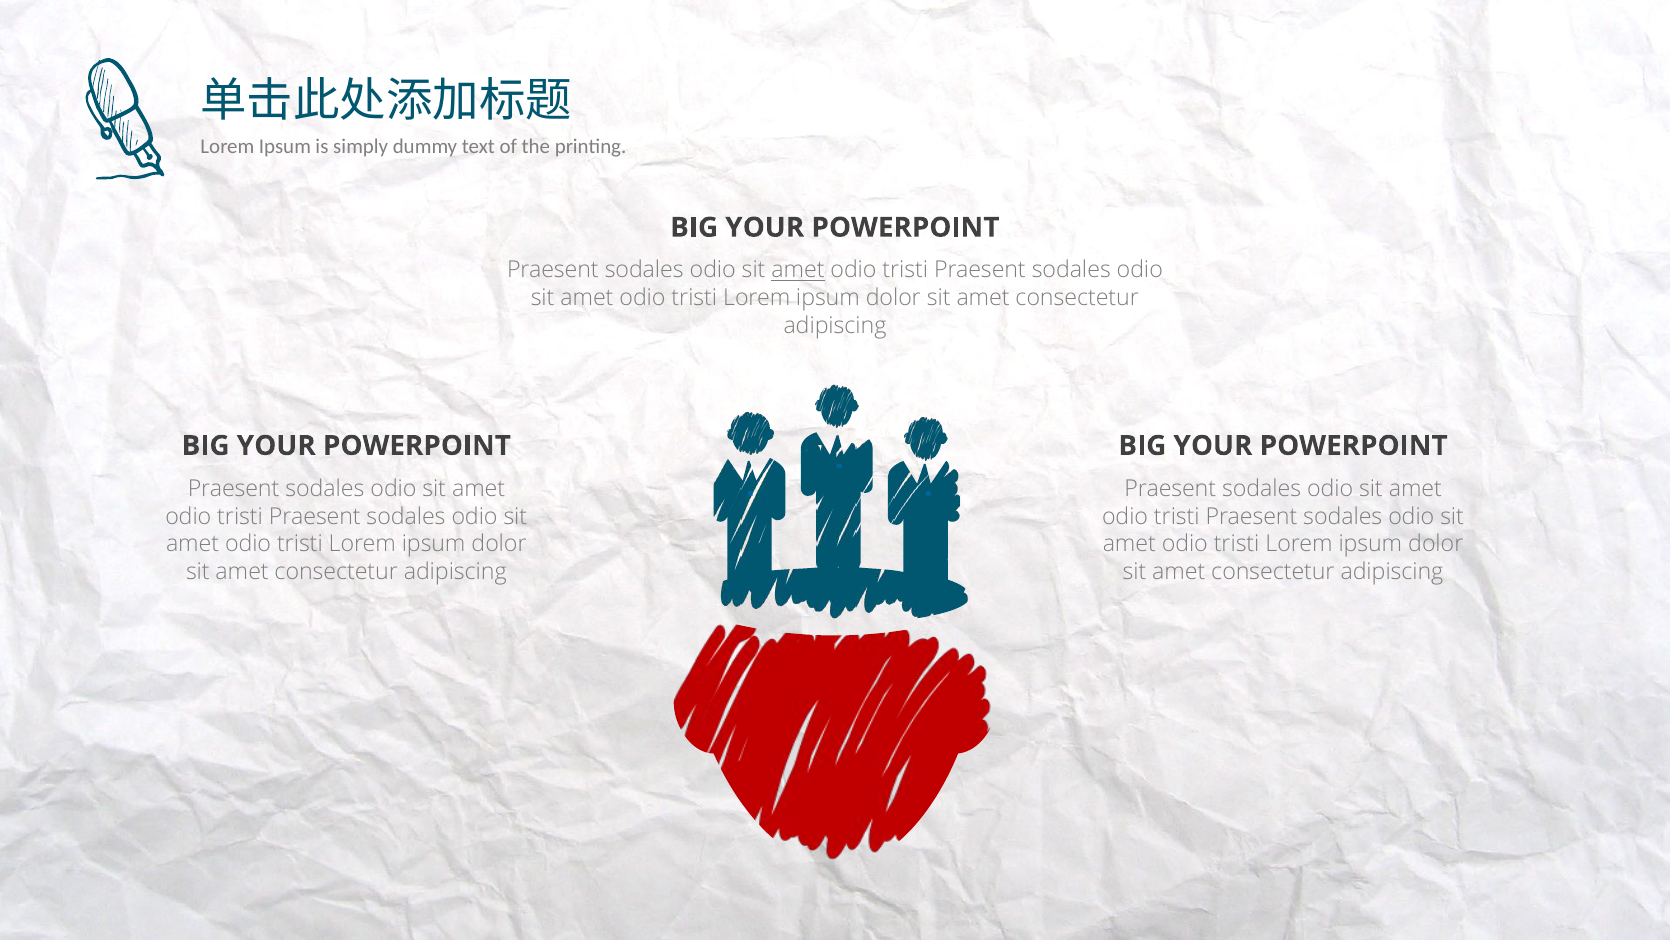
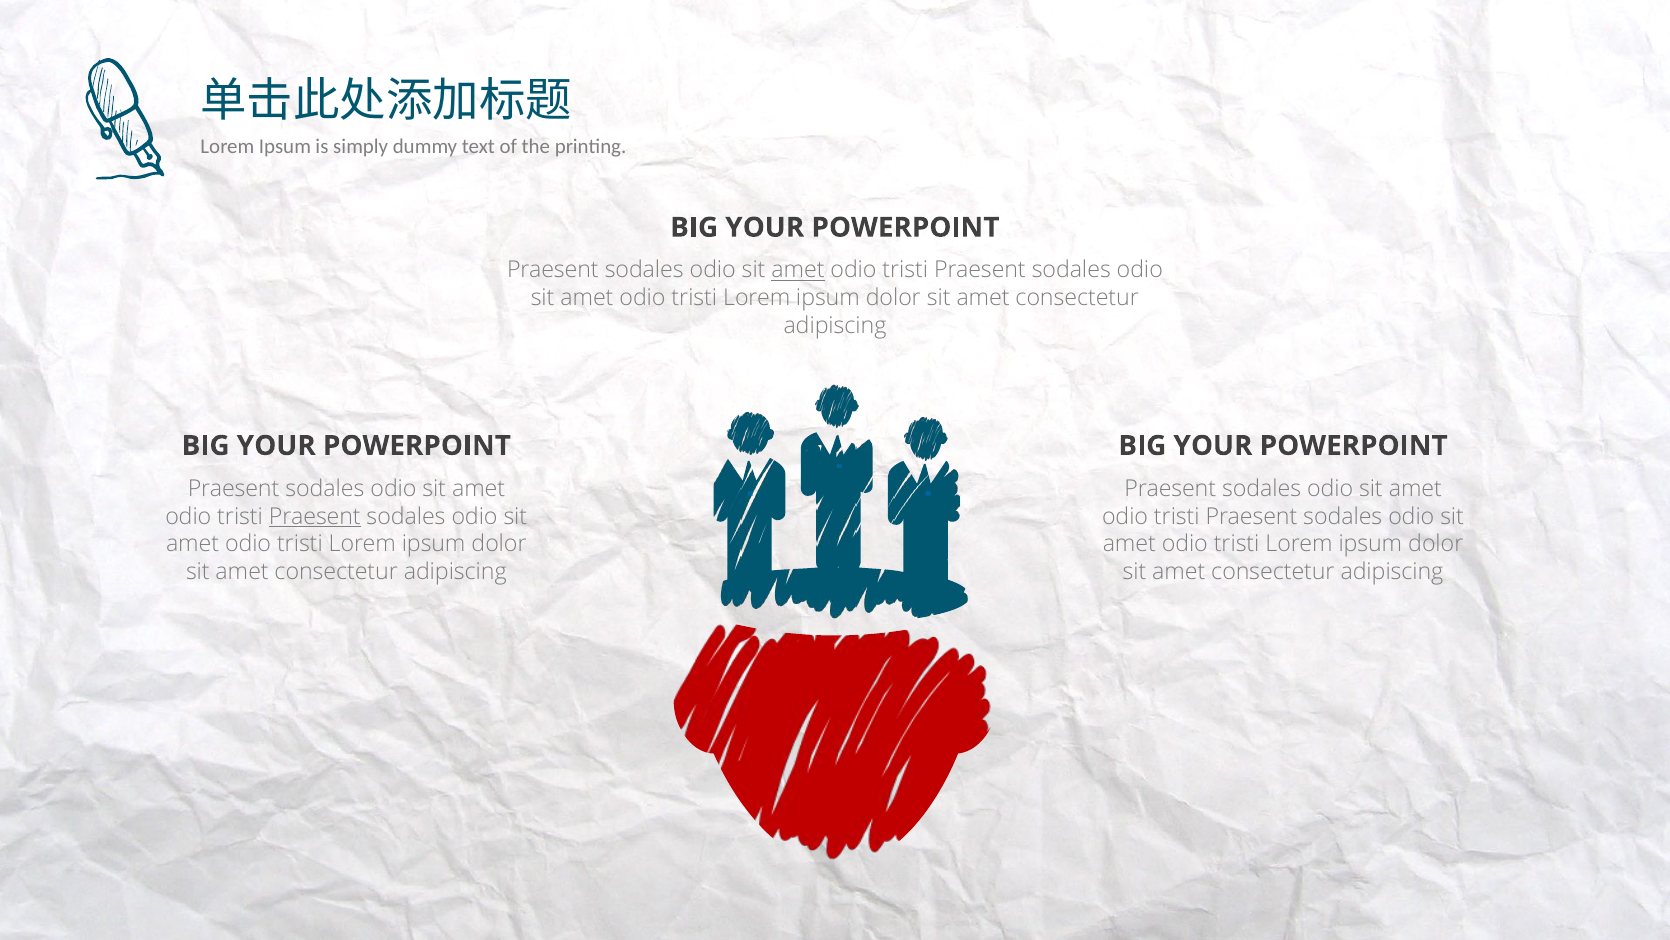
Praesent underline: none -> present (315, 516)
